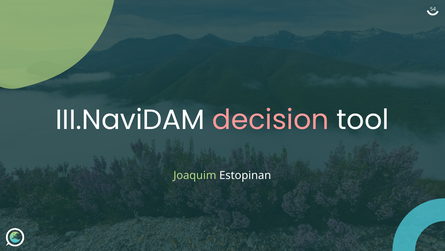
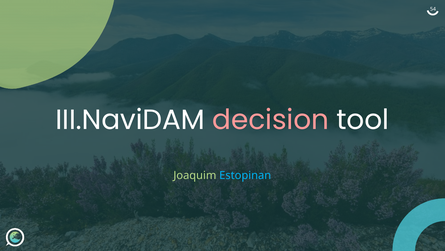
Estopinan colour: white -> light blue (245, 175)
